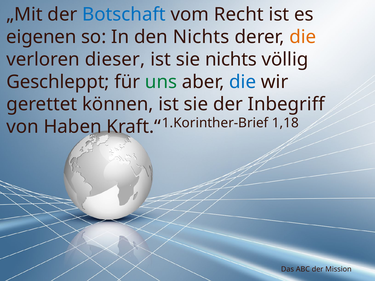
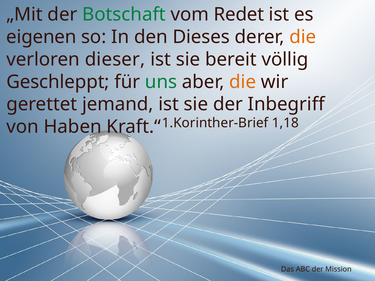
Botschaft colour: blue -> green (124, 14)
Recht: Recht -> Redet (239, 14)
den Nichts: Nichts -> Dieses (201, 37)
sie nichts: nichts -> bereit (231, 59)
die colour: blue -> orange (243, 82)
können: können -> jemand (118, 104)
